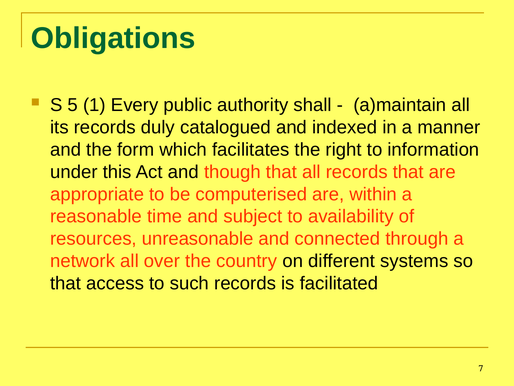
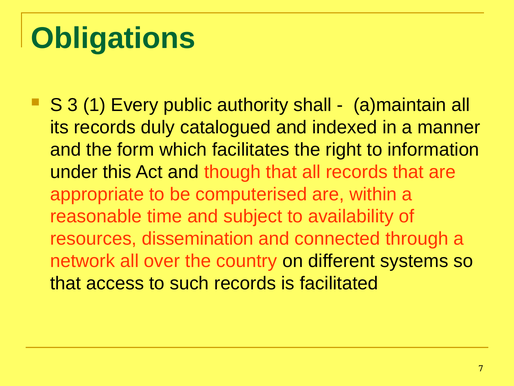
5: 5 -> 3 (73, 105)
unreasonable: unreasonable -> dissemination (198, 239)
